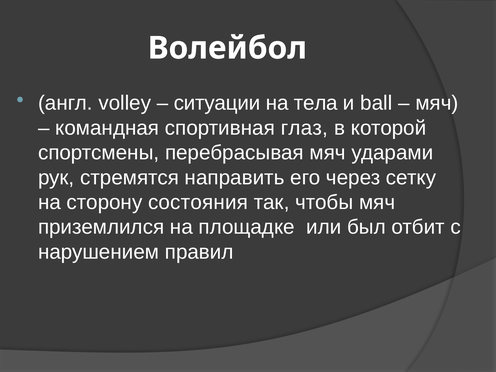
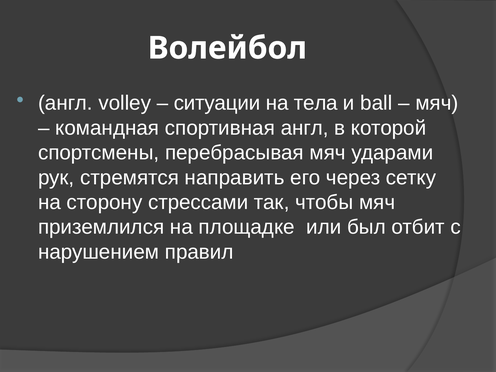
спортивная глаз: глаз -> англ (305, 128)
состояния: состояния -> стрессами (198, 202)
